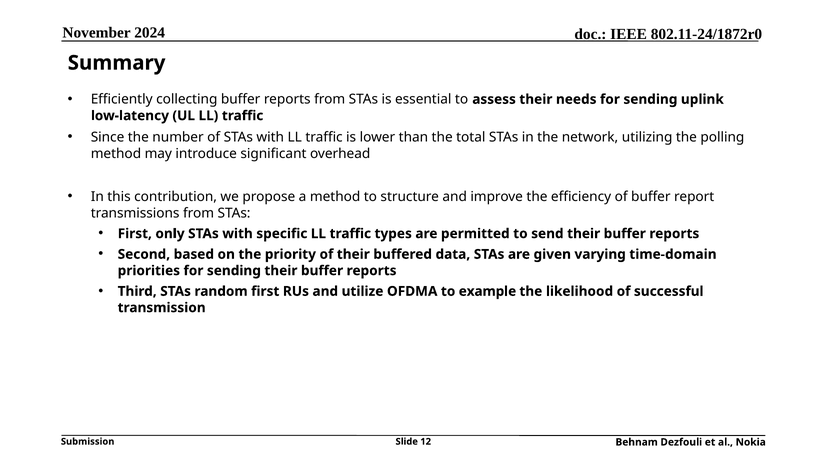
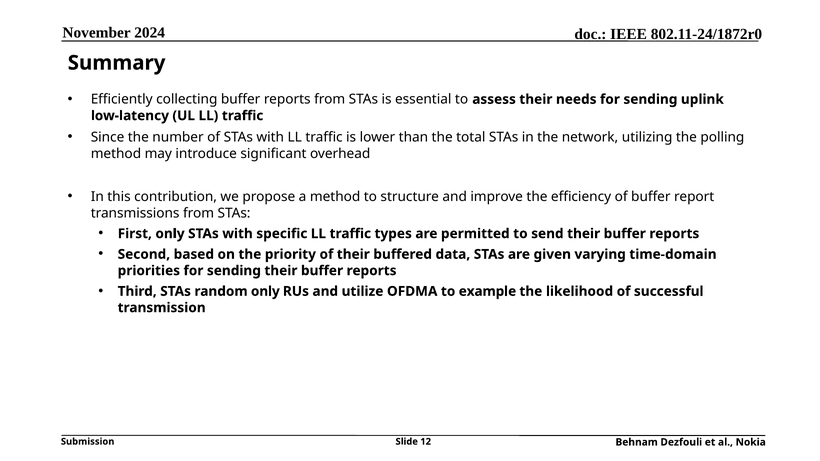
random first: first -> only (265, 291)
